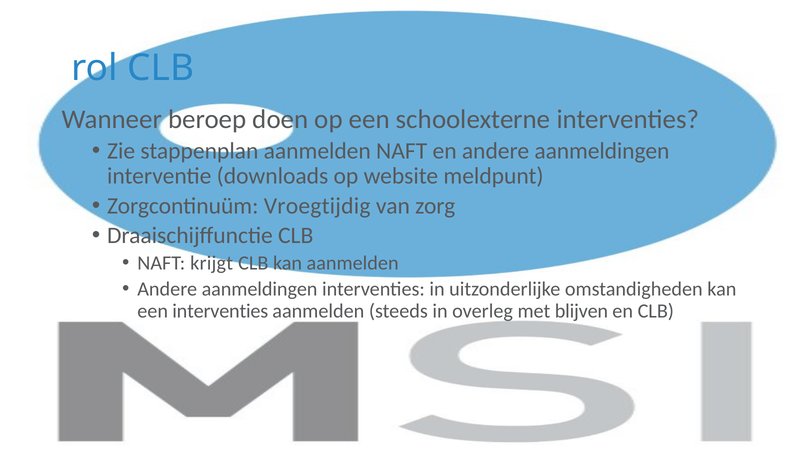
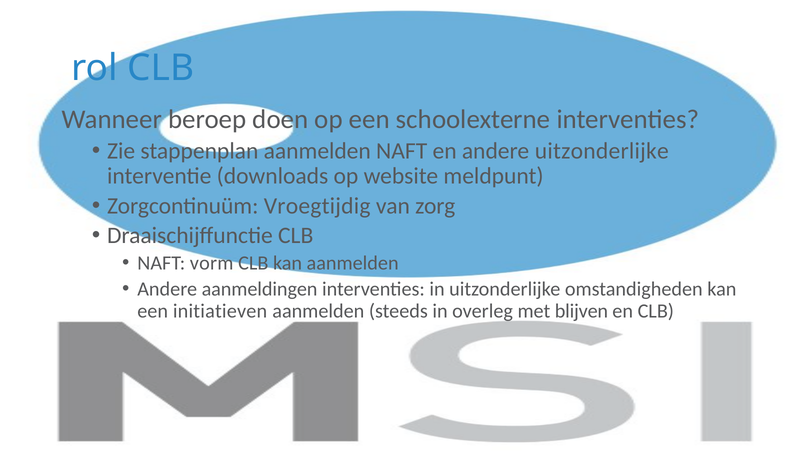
en andere aanmeldingen: aanmeldingen -> uitzonderlijke (602, 151)
krijgt: krijgt -> vorm (212, 263)
een interventies: interventies -> initiatieven (220, 311)
